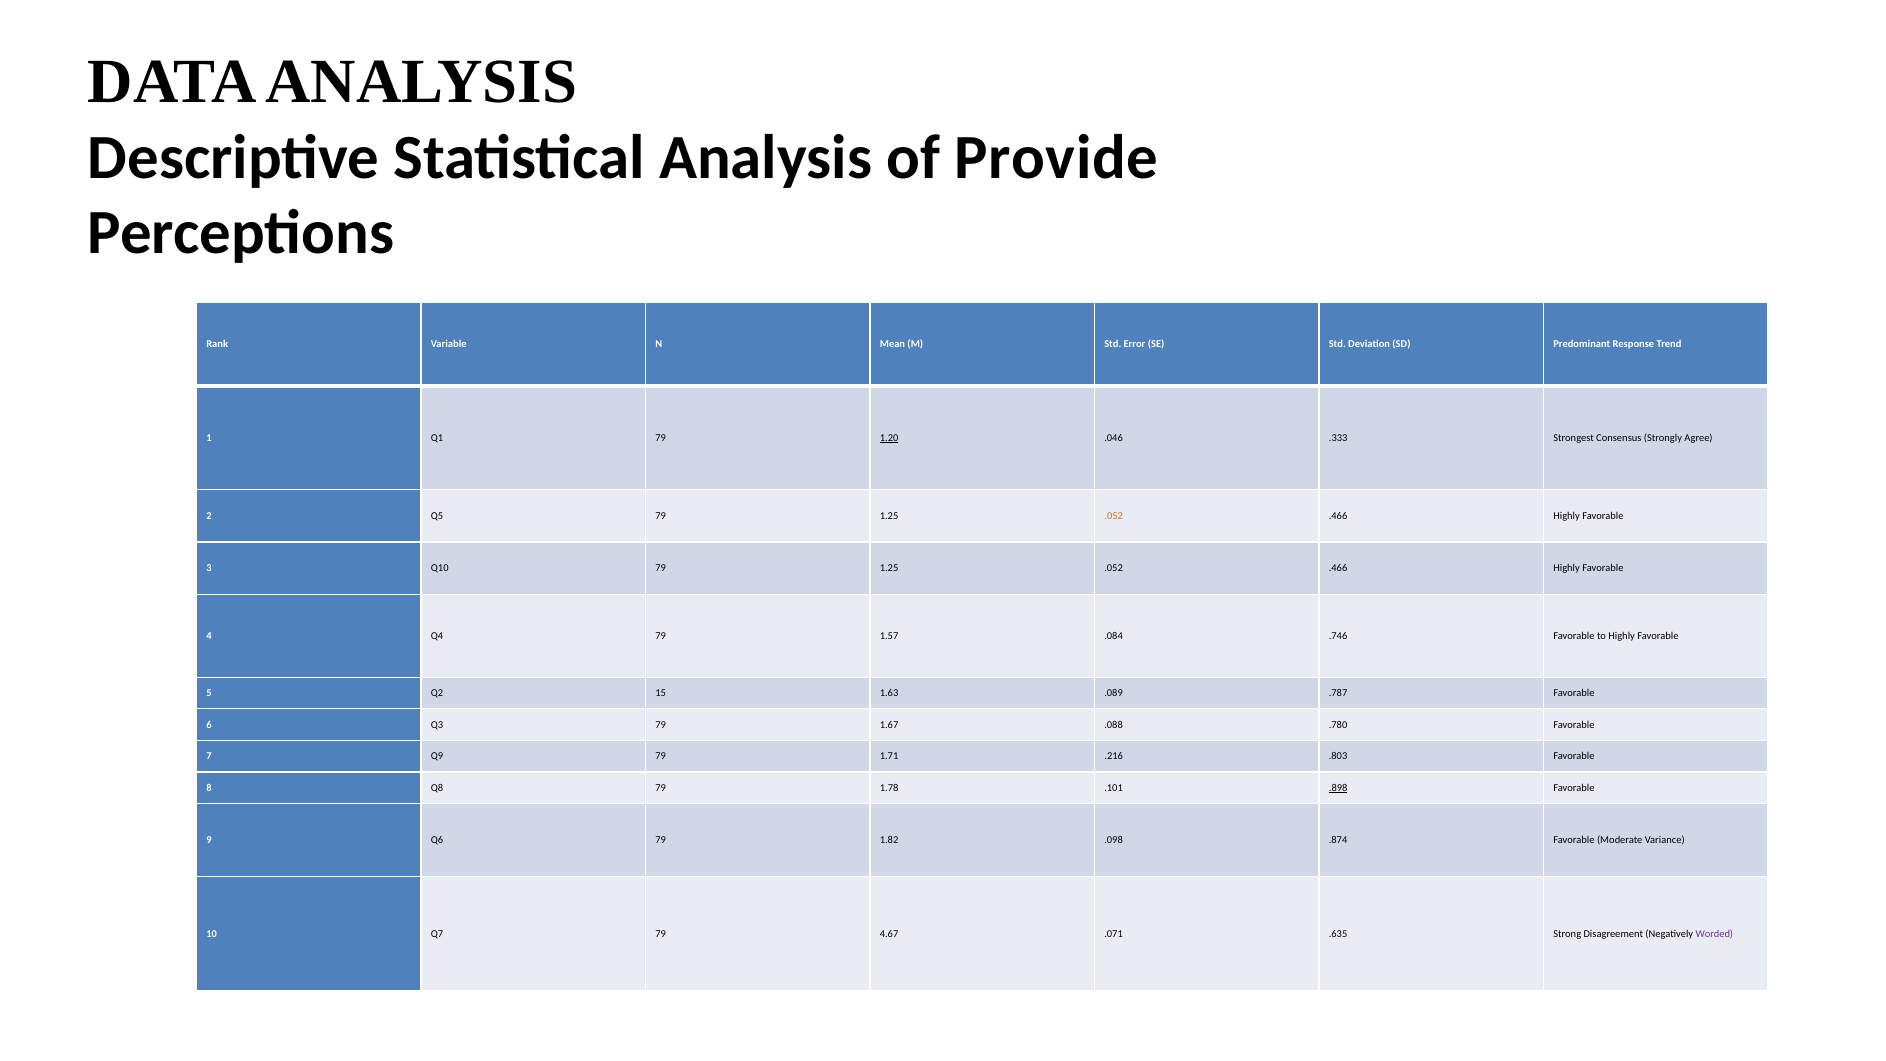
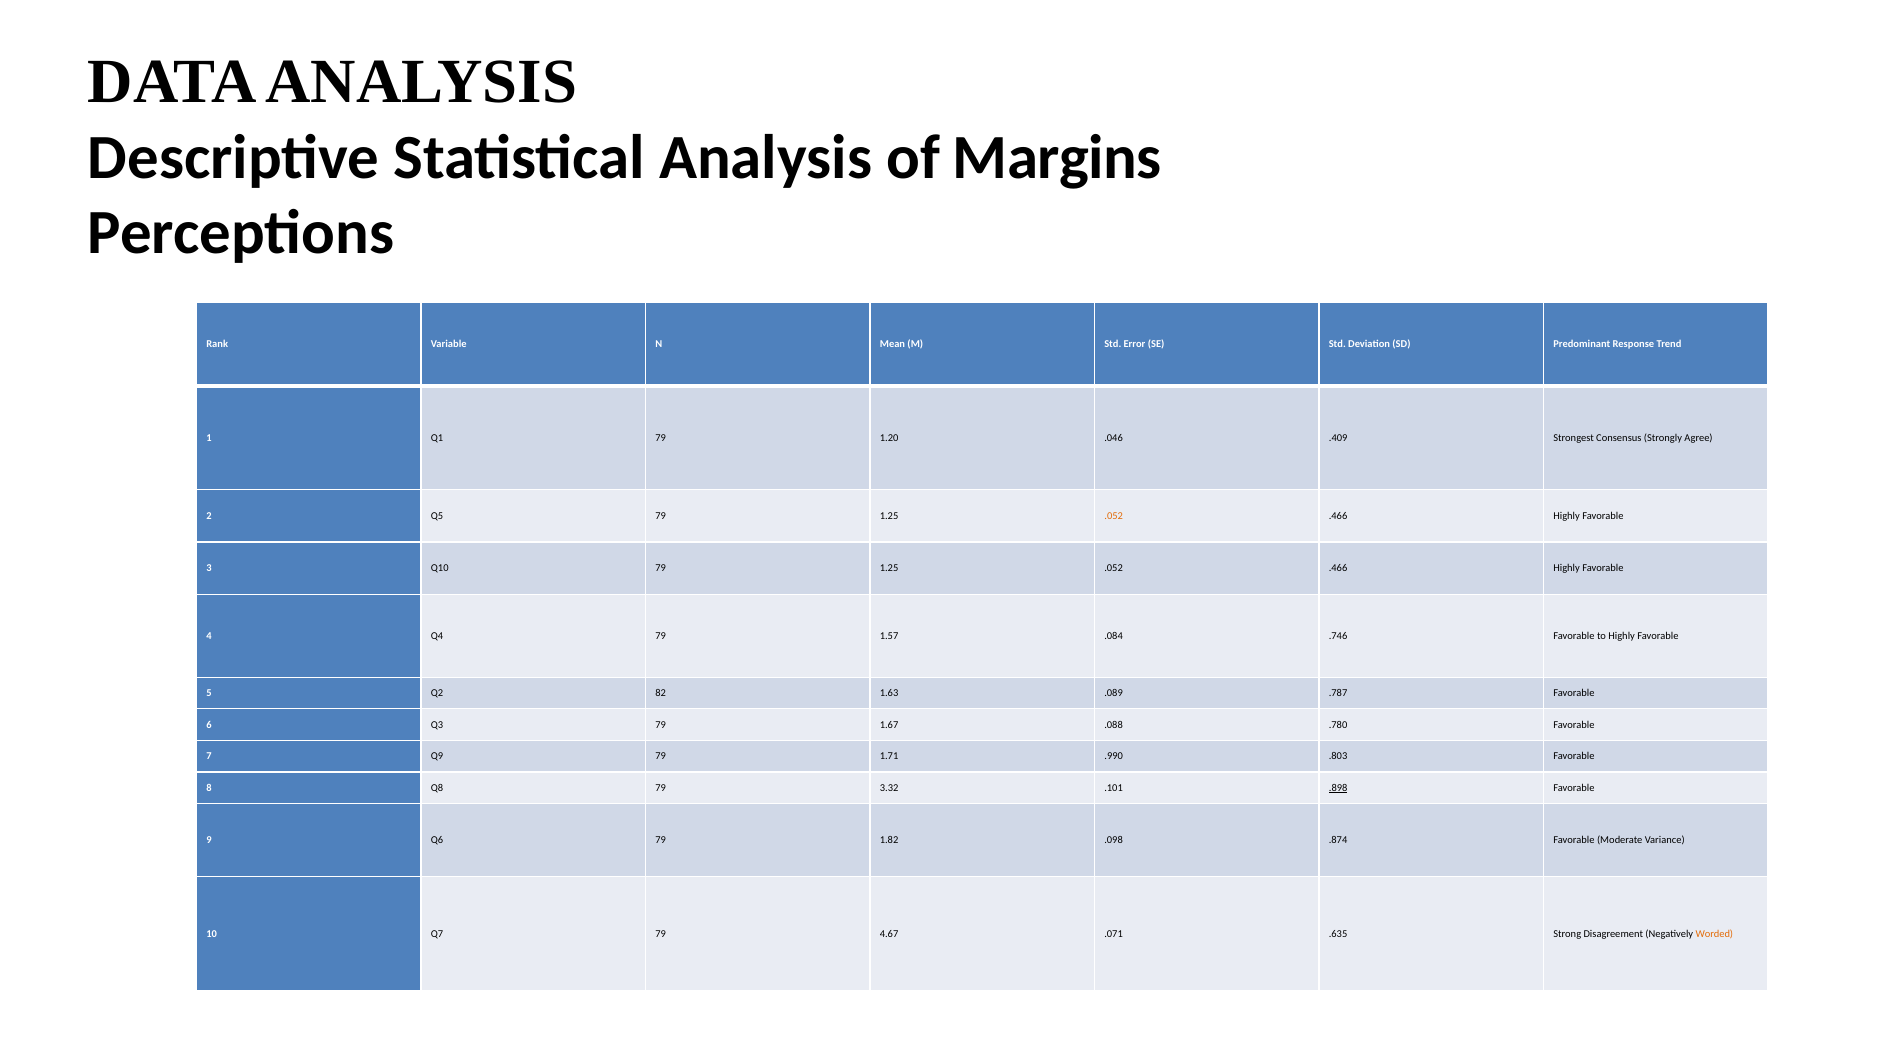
Provide: Provide -> Margins (1057, 158)
1.20 underline: present -> none (889, 438)
.333: .333 -> .409 (1338, 438)
15: 15 -> 82 (661, 693)
.216: .216 -> .990 (1114, 756)
1.78: 1.78 -> 3.32 (889, 788)
Worded colour: purple -> orange (1714, 934)
